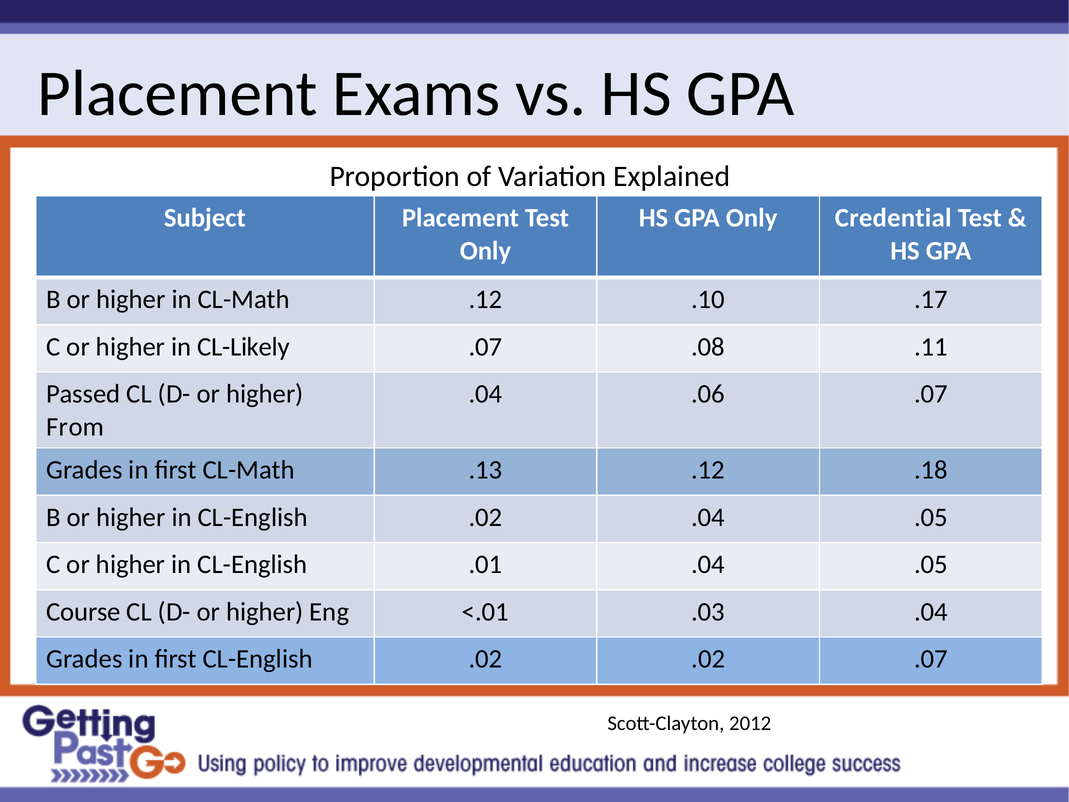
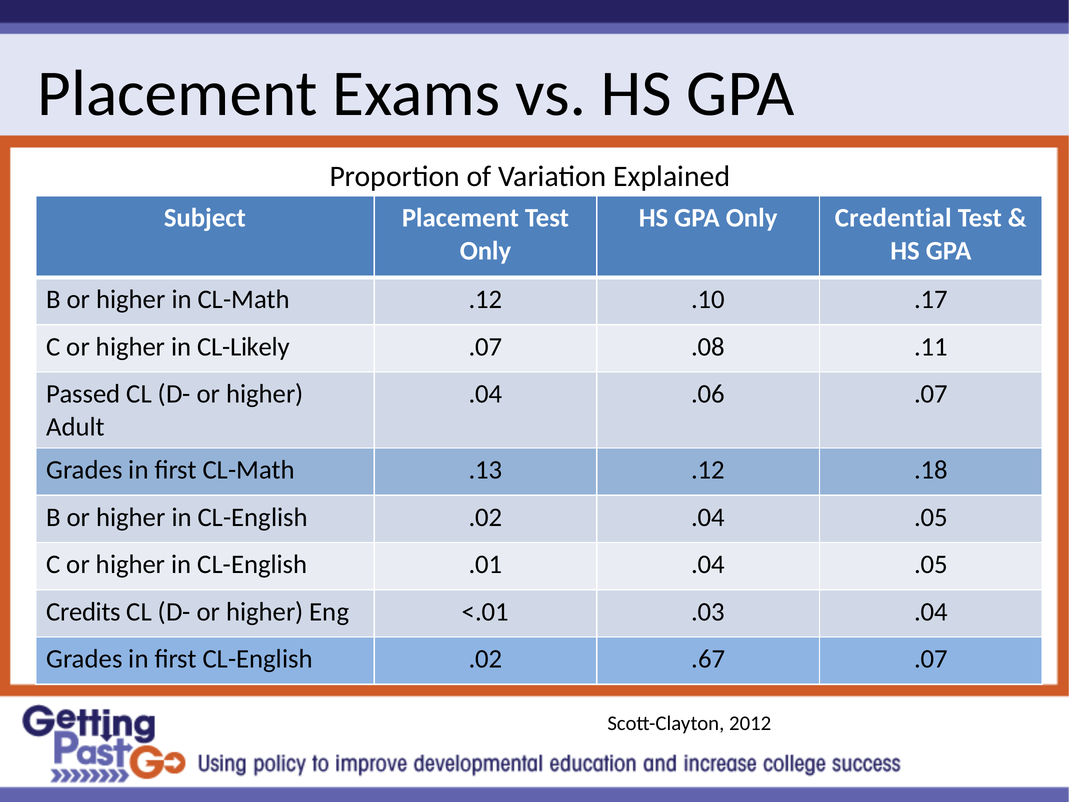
From: From -> Adult (75, 427)
Course: Course -> Credits (84, 612)
.02 .02: .02 -> .67 (708, 659)
